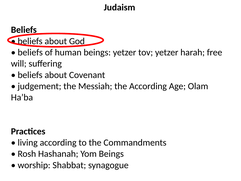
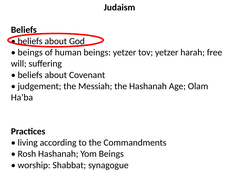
beliefs: beliefs -> beings (30, 52)
the According: According -> Hashanah (148, 86)
